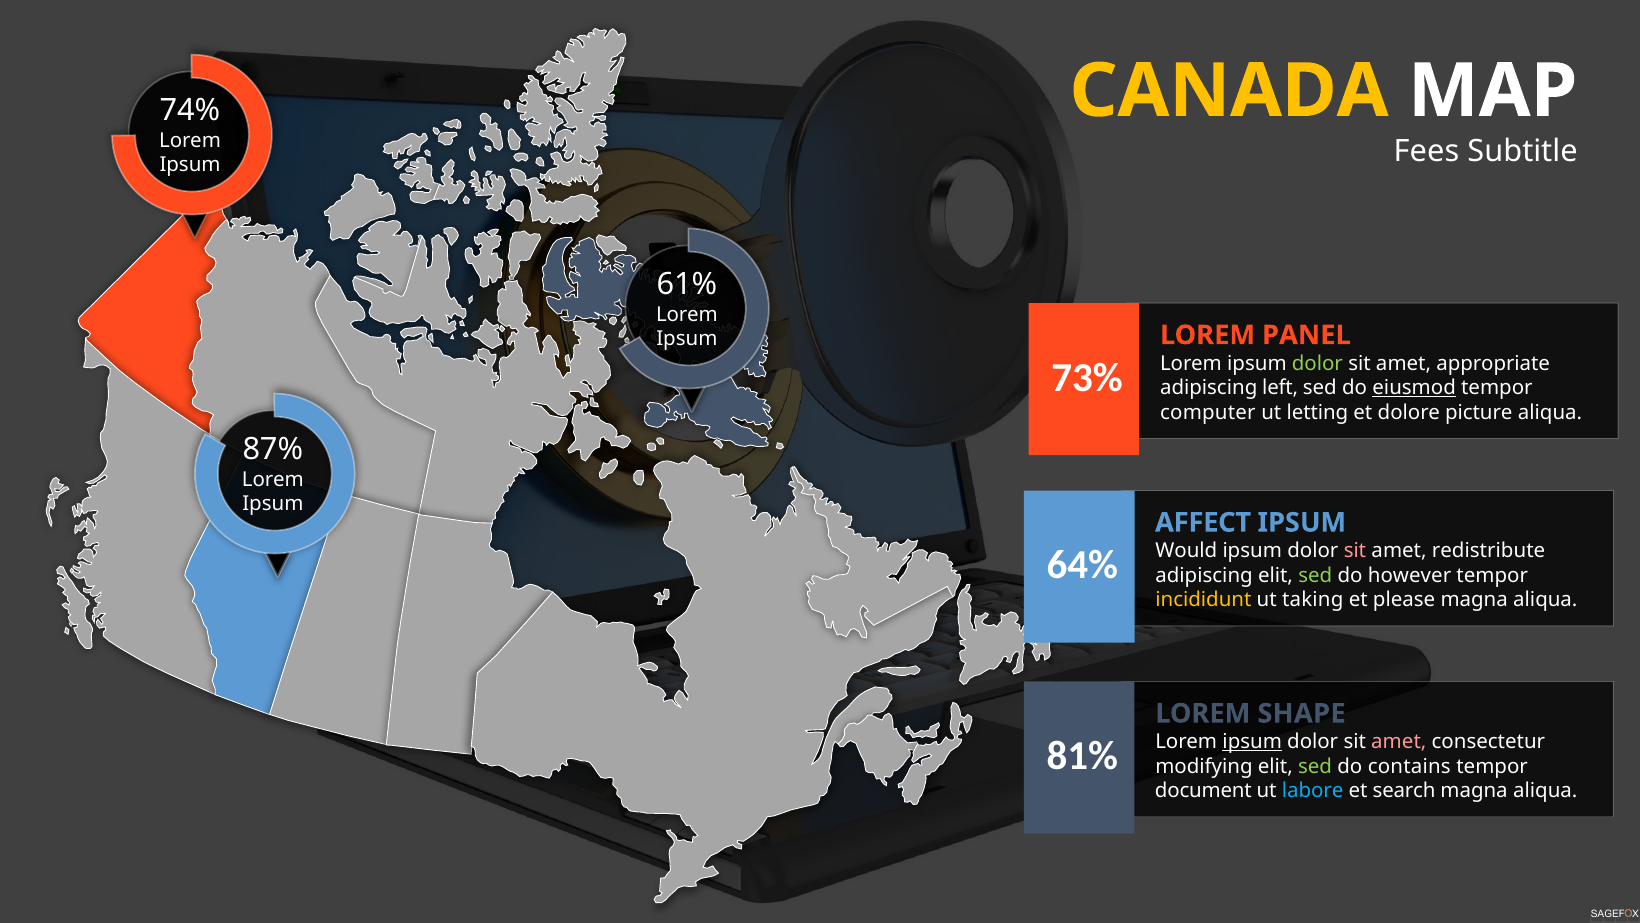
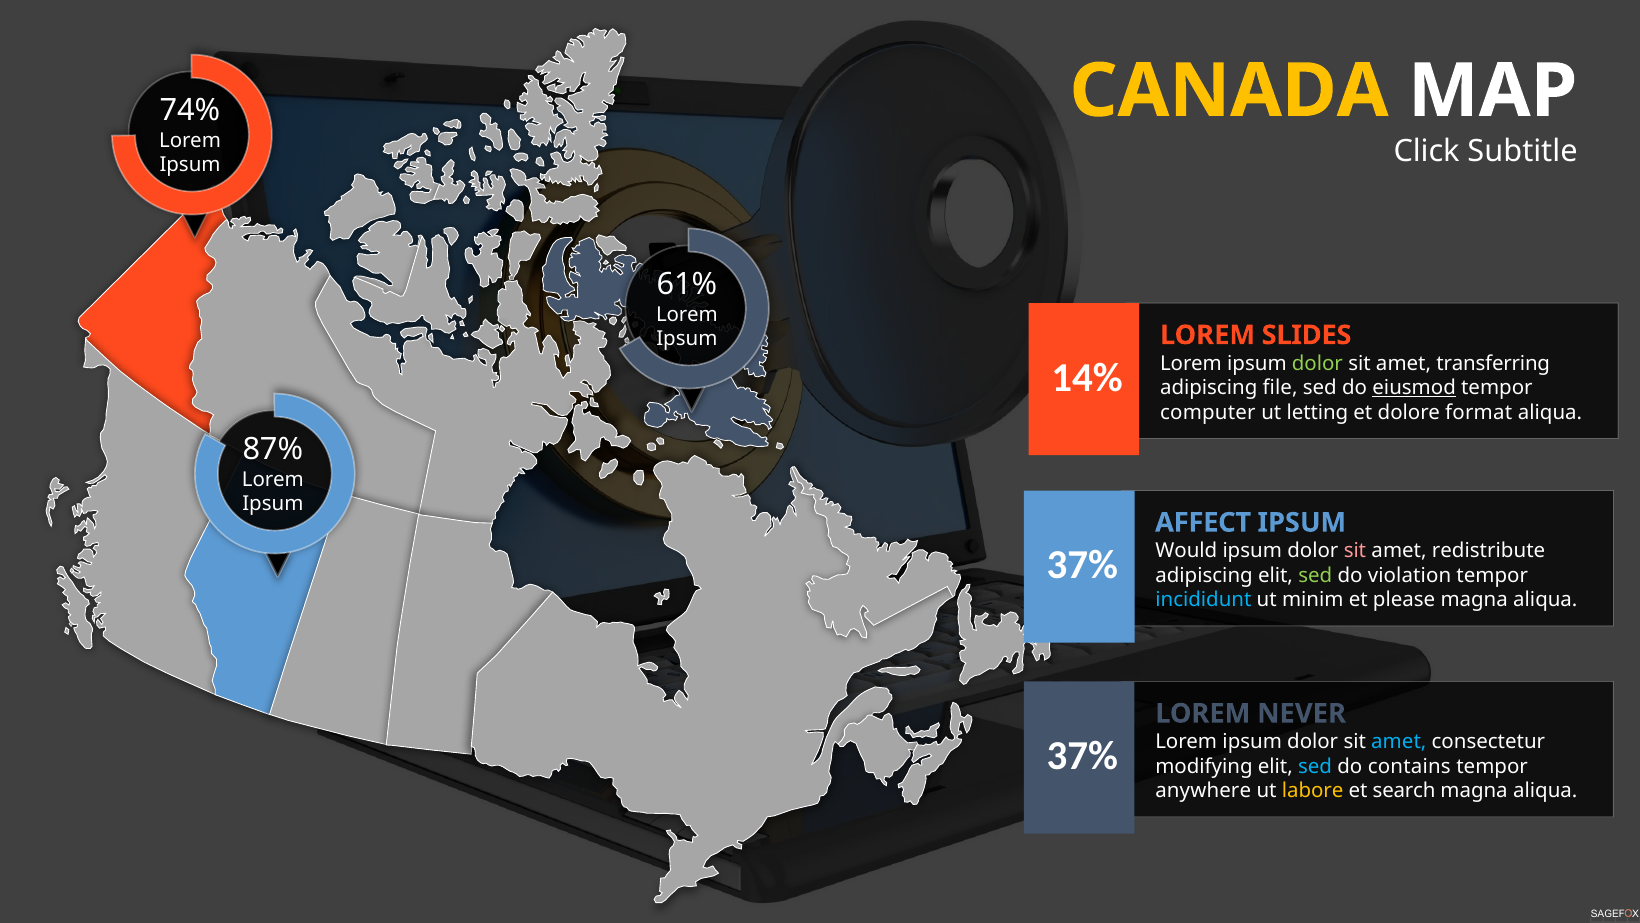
Fees: Fees -> Click (1427, 151)
PANEL: PANEL -> SLIDES (1307, 335)
appropriate: appropriate -> transferring (1493, 363)
73%: 73% -> 14% (1087, 378)
left: left -> file (1280, 388)
picture: picture -> format (1479, 412)
64%: 64% -> 37% (1082, 565)
however: however -> violation (1410, 575)
incididunt colour: yellow -> light blue (1203, 600)
taking: taking -> minim (1313, 600)
SHAPE: SHAPE -> NEVER (1302, 713)
ipsum underline: present -> none (1252, 741)
amet colour: pink -> light blue (1399, 741)
81%: 81% -> 37% (1082, 756)
sed colour: light green -> light blue (1315, 766)
document: document -> anywhere (1203, 791)
labore colour: light blue -> yellow (1313, 791)
